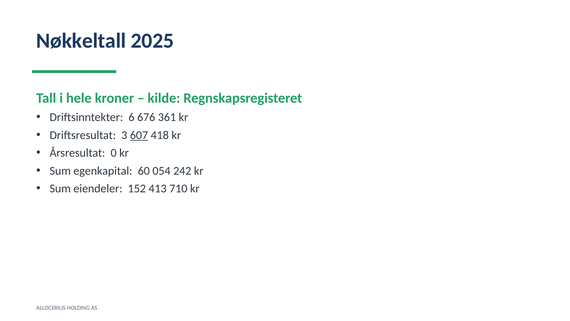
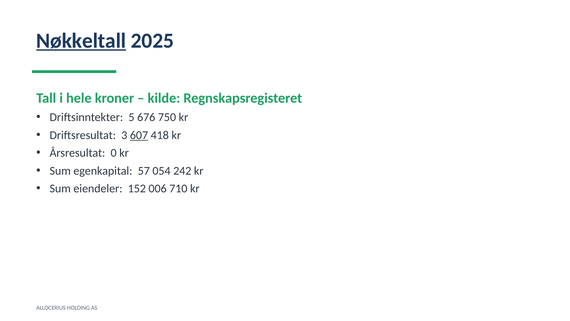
Nøkkeltall underline: none -> present (81, 41)
6: 6 -> 5 (131, 117)
361: 361 -> 750 (167, 117)
60: 60 -> 57 (144, 171)
413: 413 -> 006 (158, 189)
